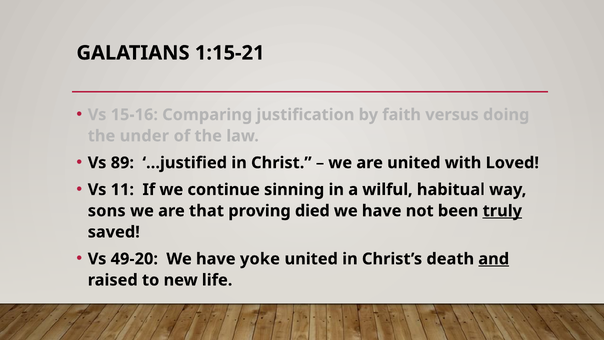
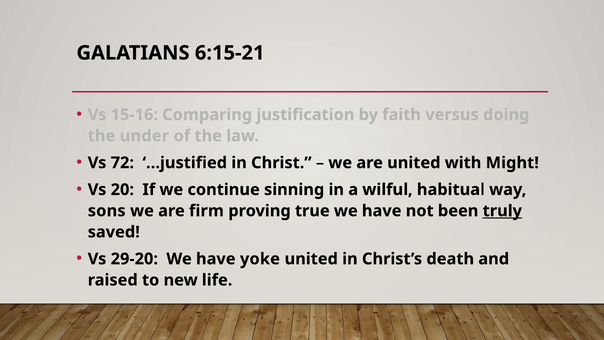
1:15-21: 1:15-21 -> 6:15-21 (230, 53)
89: 89 -> 72 (122, 163)
Loved: Loved -> Might (512, 163)
11: 11 -> 20 (122, 190)
that: that -> firm (206, 211)
died: died -> true (312, 211)
49-20: 49-20 -> 29-20 (134, 259)
and underline: present -> none (494, 259)
